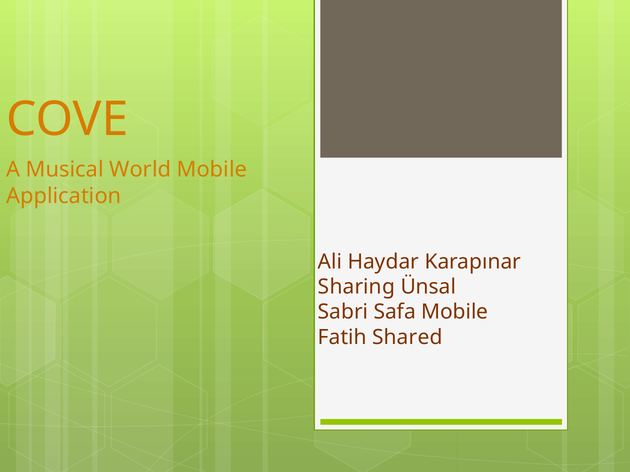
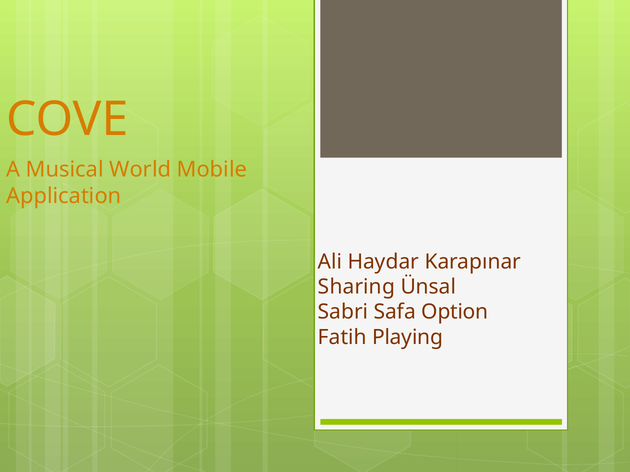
Safa Mobile: Mobile -> Option (455, 312)
Shared: Shared -> Playing (408, 337)
